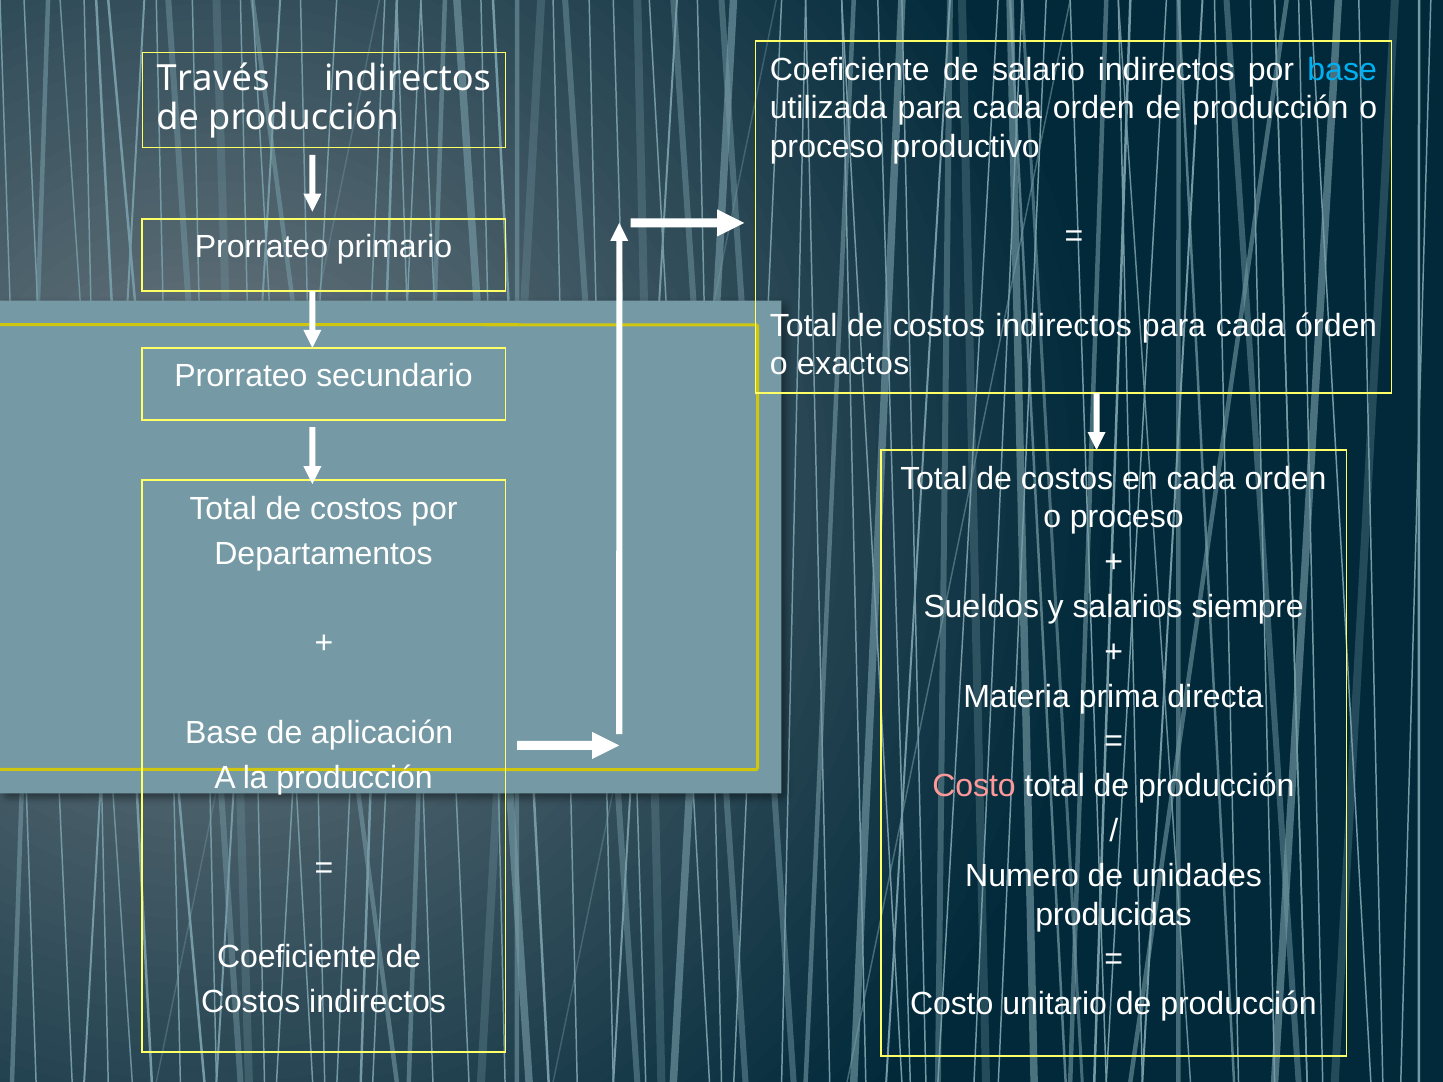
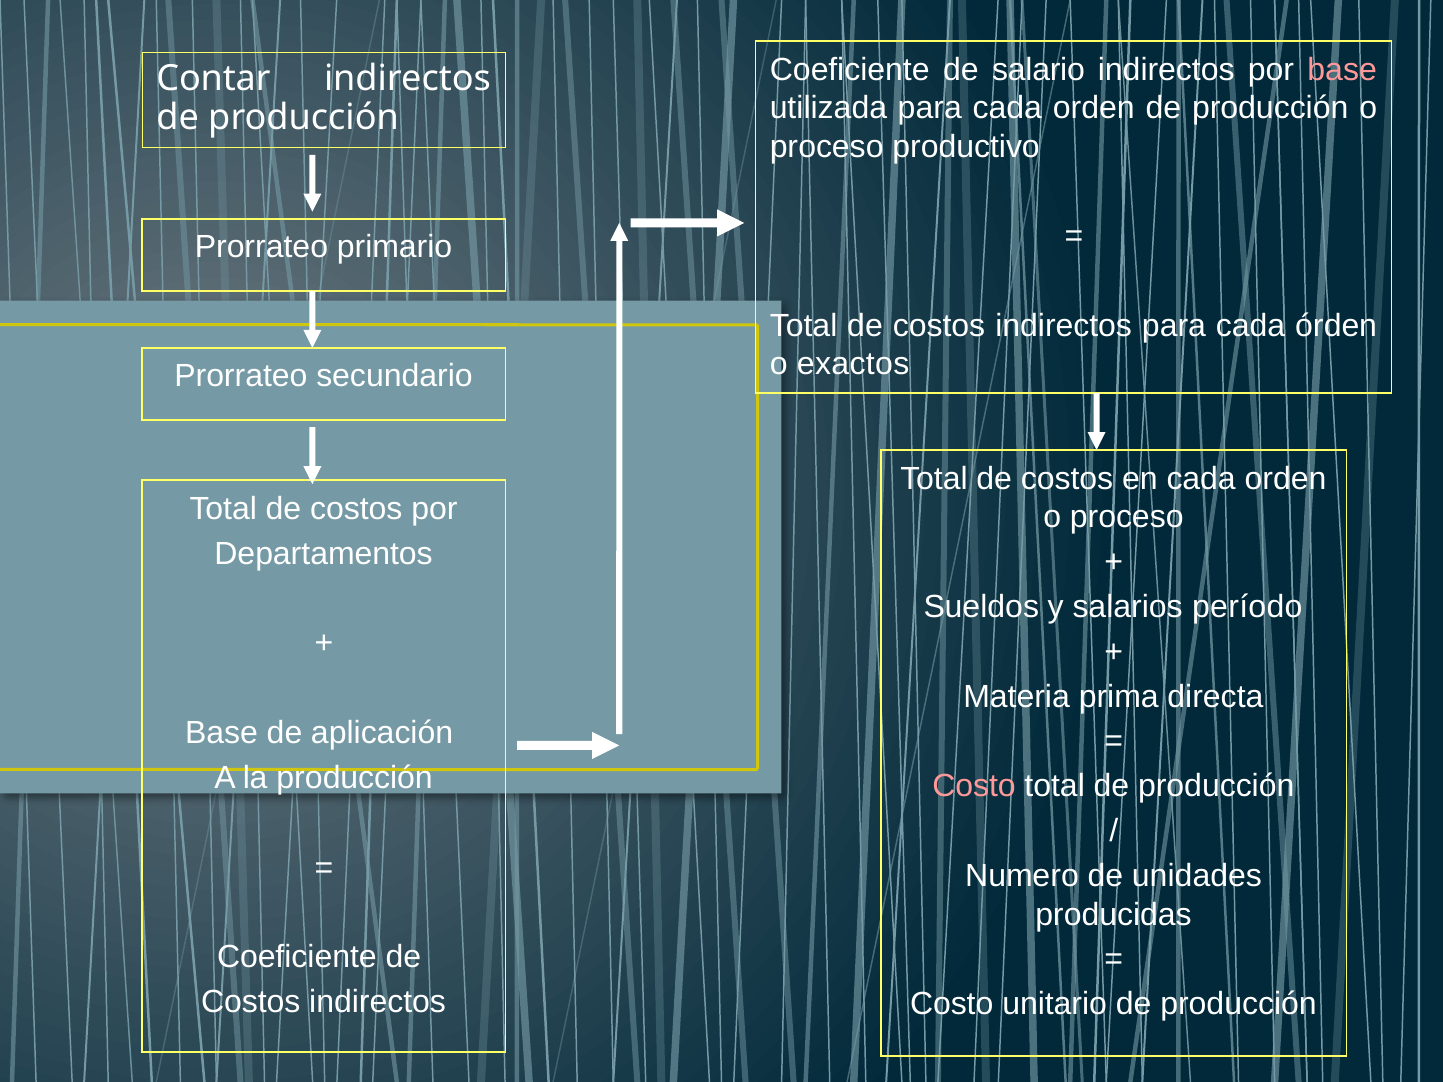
base colour: light blue -> pink (1342, 70)
Través: Través -> Contar (213, 79)
siempre: siempre -> período (1247, 607)
